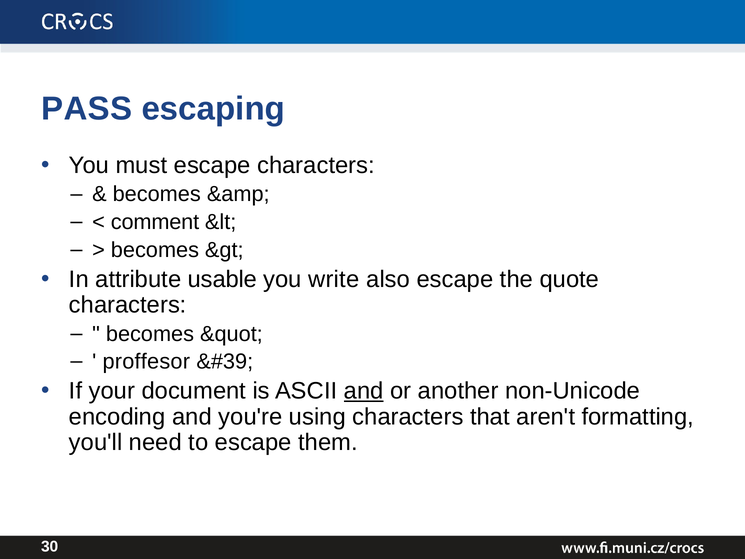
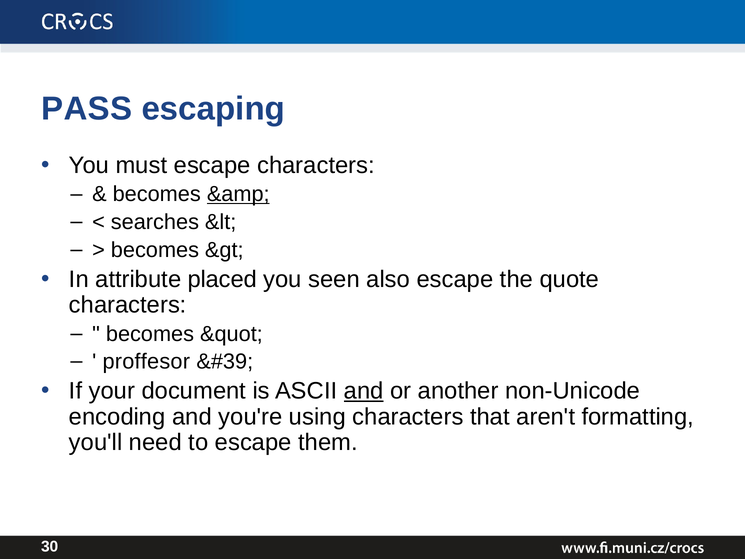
&amp underline: none -> present (238, 194)
comment: comment -> searches (155, 222)
usable: usable -> placed (222, 279)
write: write -> seen (334, 279)
